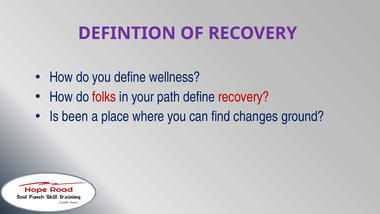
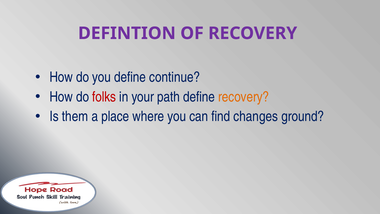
wellness: wellness -> continue (175, 77)
recovery colour: red -> orange (244, 97)
been: been -> them (75, 116)
